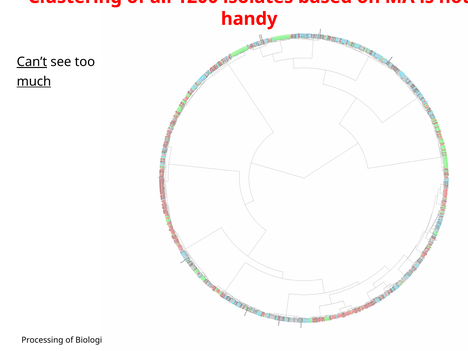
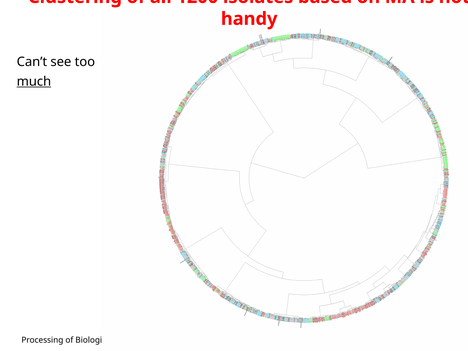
Can’t underline: present -> none (32, 62)
